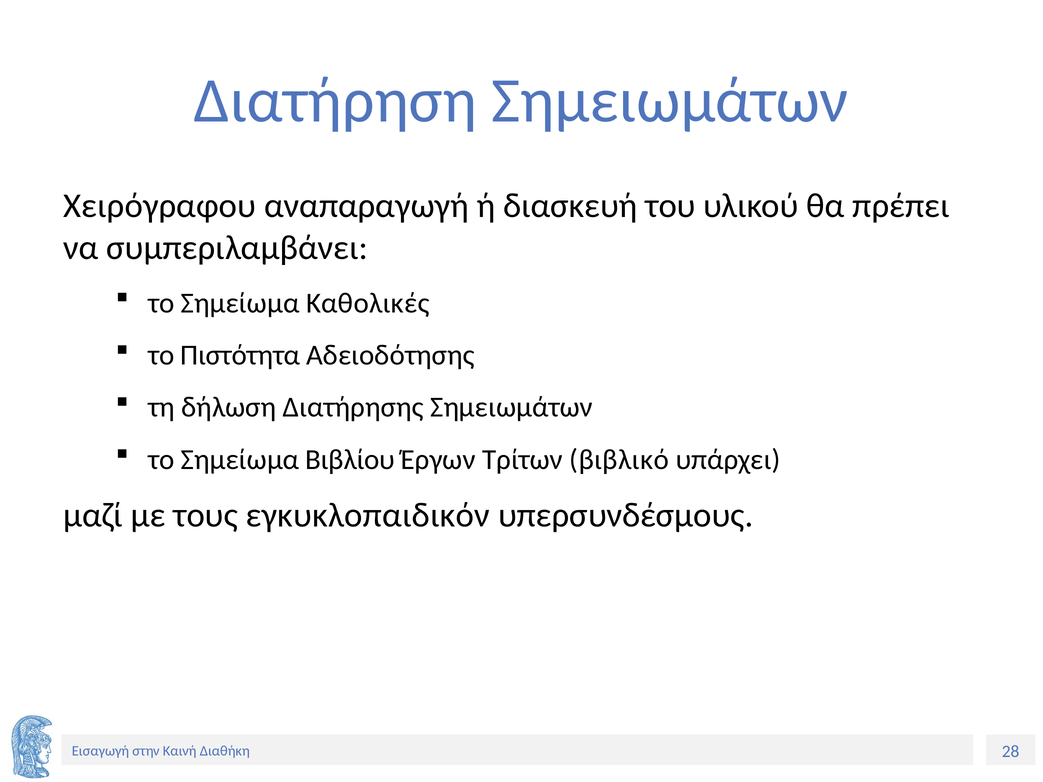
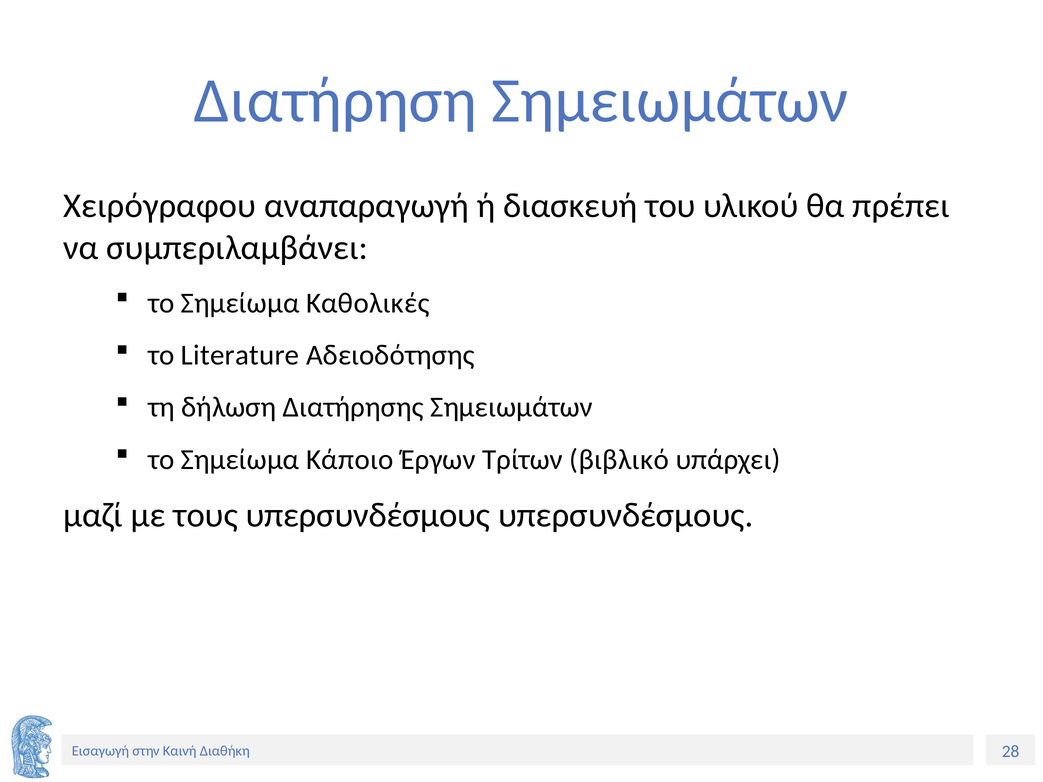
Πιστότητα: Πιστότητα -> Literature (240, 355)
Βιβλίου: Βιβλίου -> Κάποιο (350, 460)
τους εγκυκλοπαιδικόν: εγκυκλοπαιδικόν -> υπερσυνδέσμους (368, 516)
